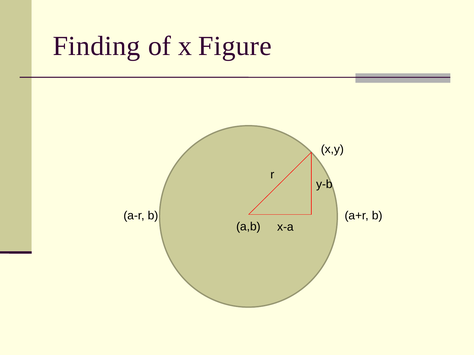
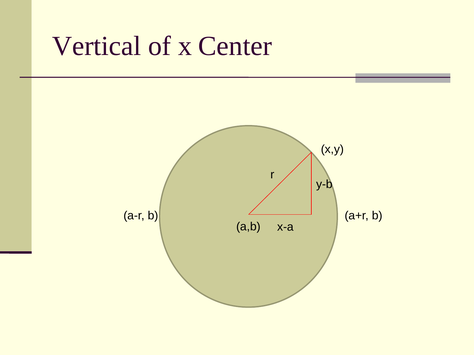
Finding: Finding -> Vertical (97, 46)
Figure: Figure -> Center (235, 46)
